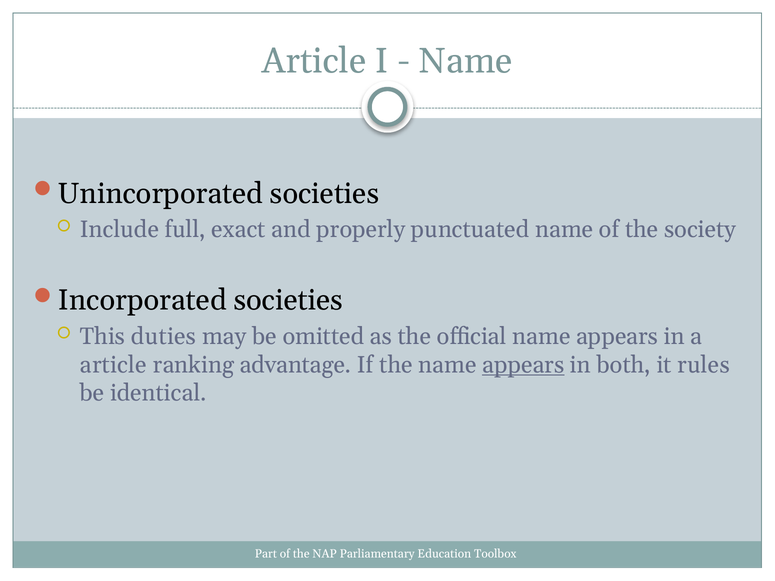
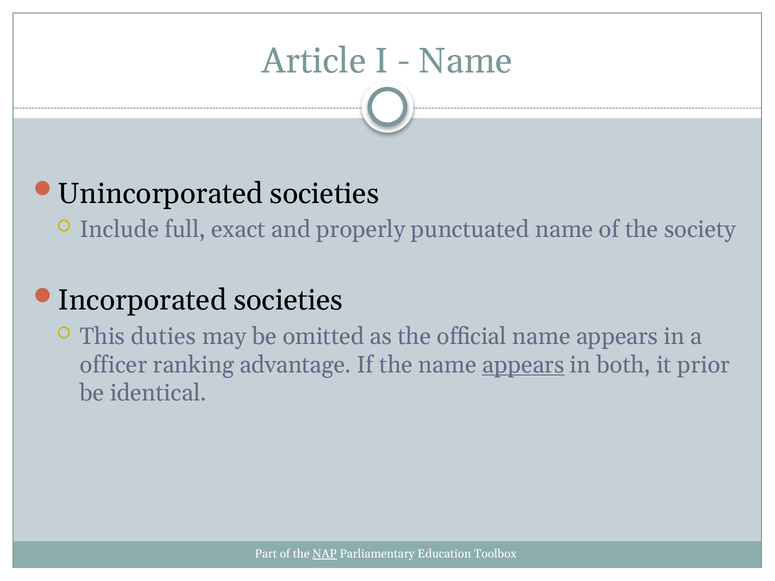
article: article -> officer (113, 365)
rules: rules -> prior (704, 365)
NAP underline: none -> present (325, 554)
